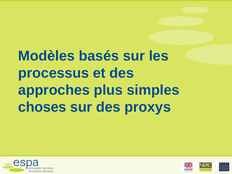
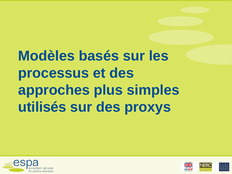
choses: choses -> utilisés (42, 107)
